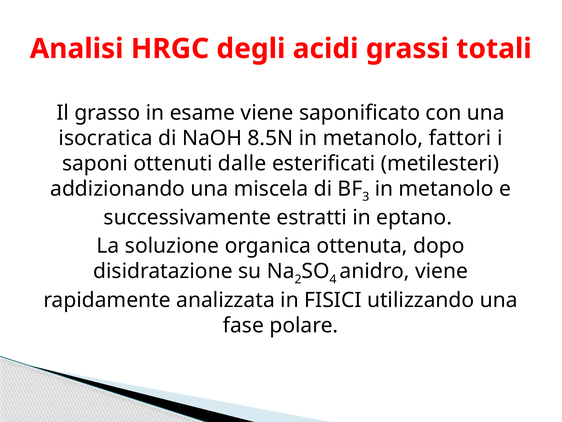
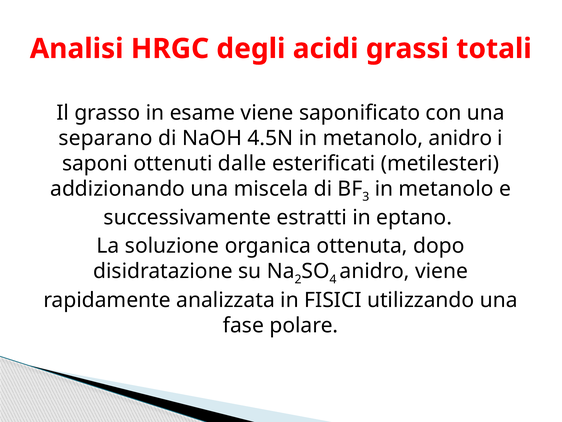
isocratica: isocratica -> separano (106, 138)
8.5N: 8.5N -> 4.5N (270, 138)
metanolo fattori: fattori -> anidro (460, 138)
